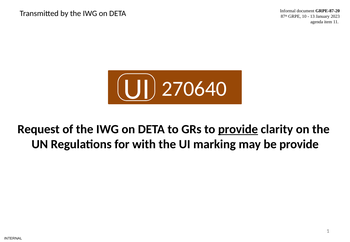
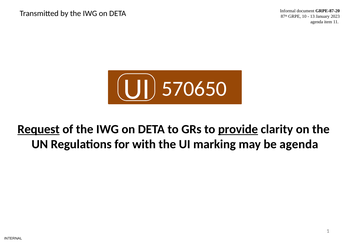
270640: 270640 -> 570650 (194, 89)
Request underline: none -> present (39, 129)
be provide: provide -> agenda (299, 144)
